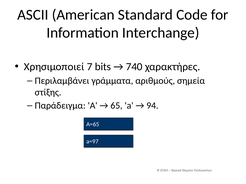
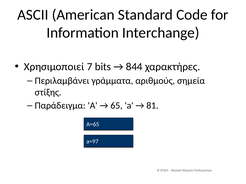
740: 740 -> 844 (134, 67)
94: 94 -> 81 (152, 106)
